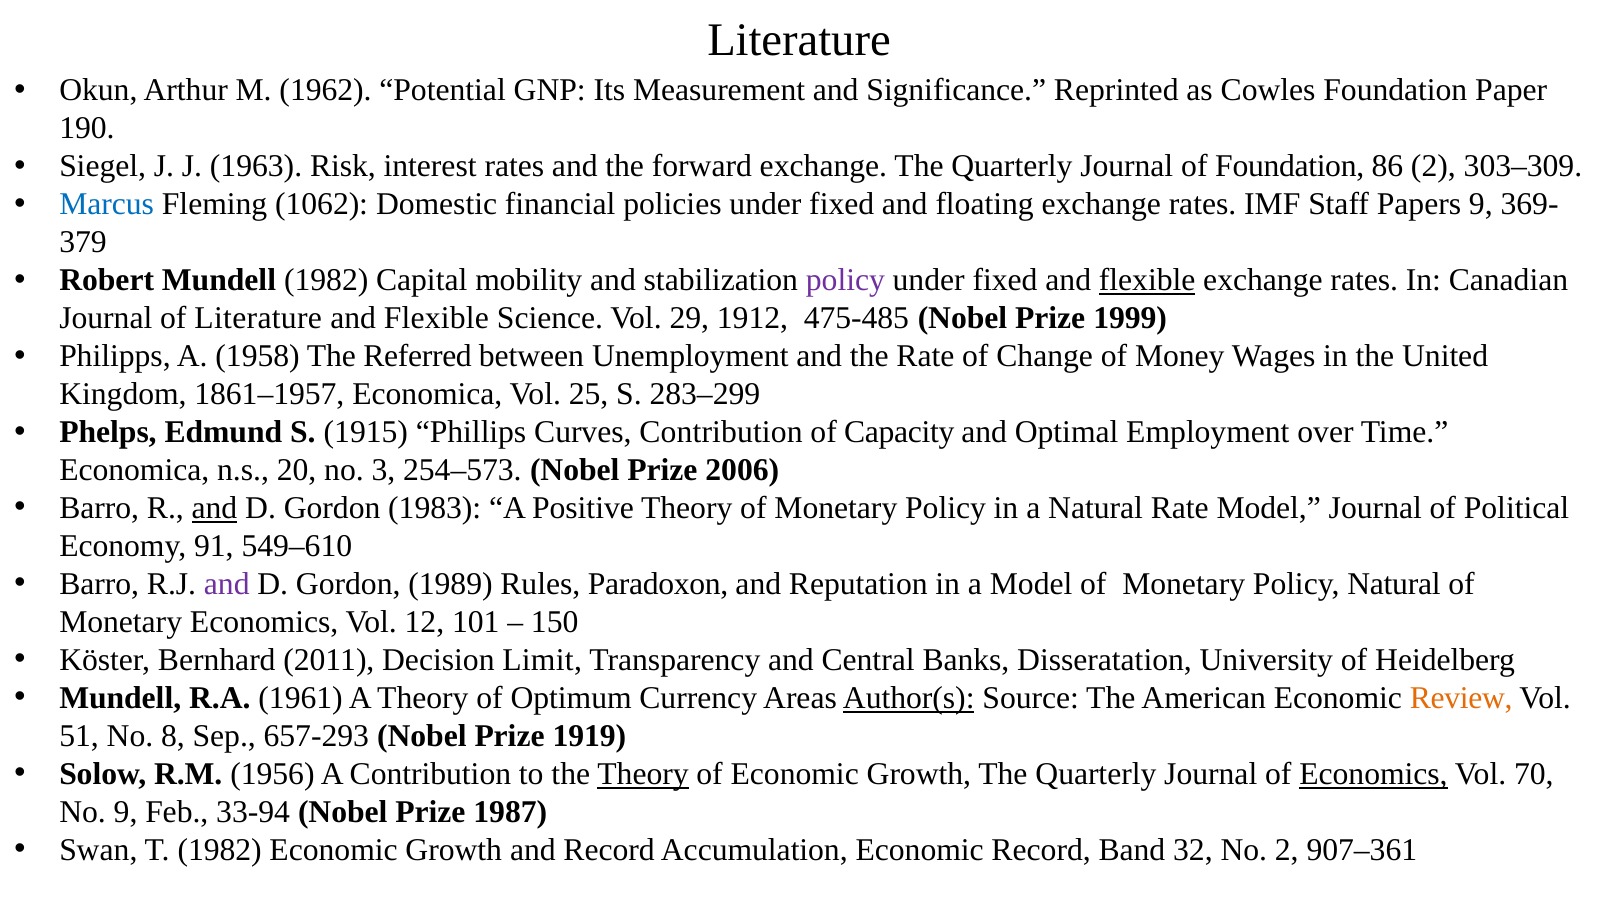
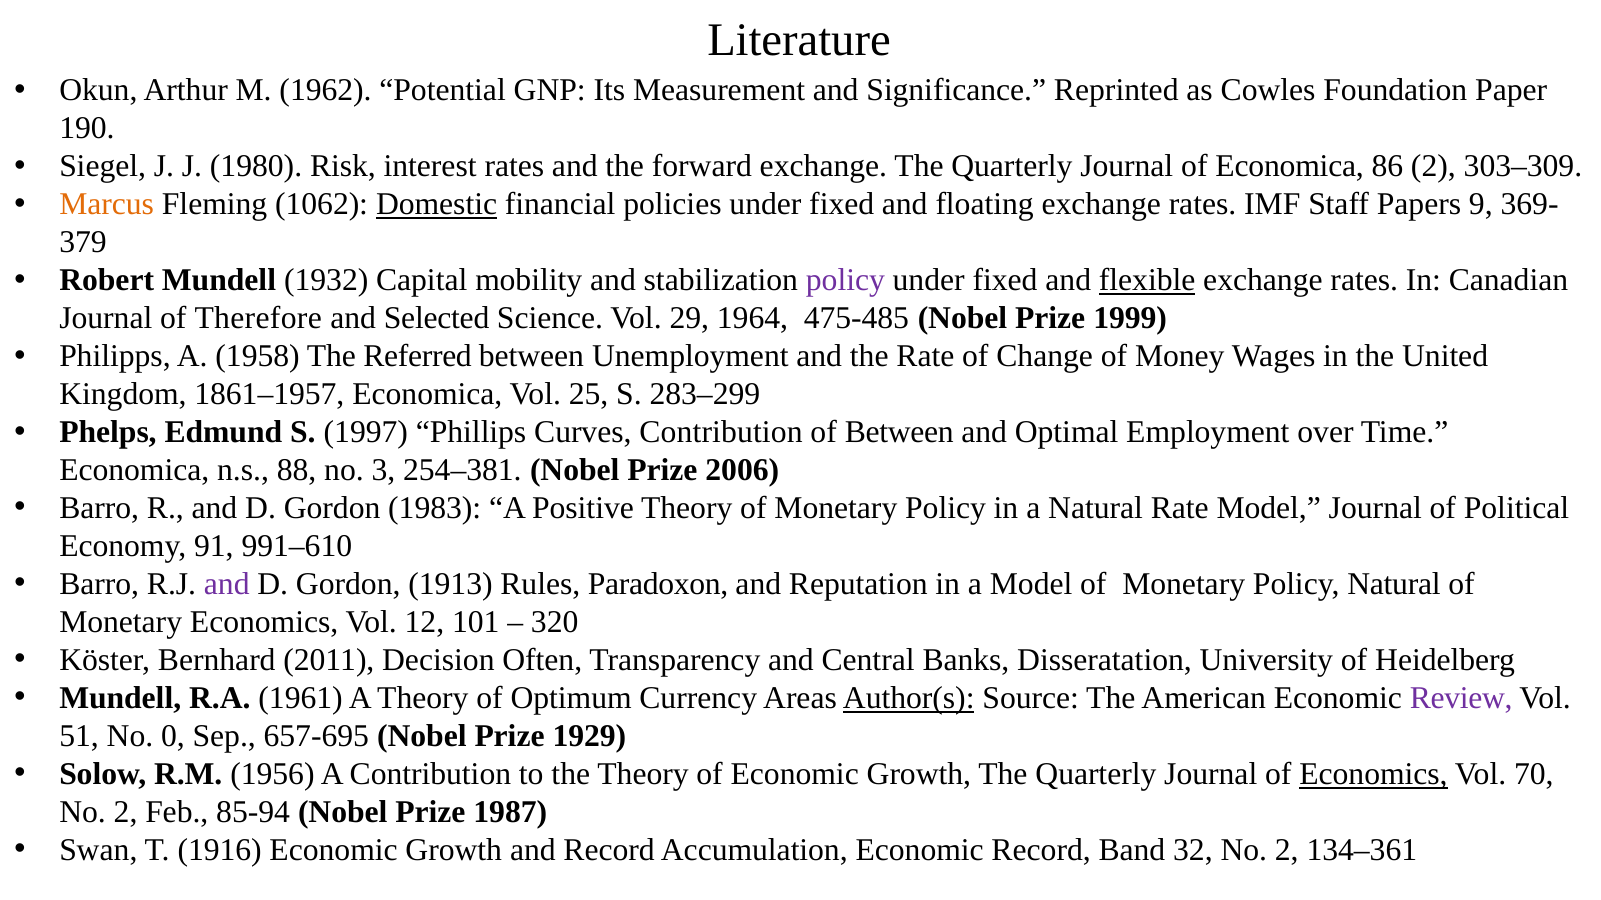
1963: 1963 -> 1980 (256, 167)
of Foundation: Foundation -> Economica (1290, 167)
Marcus colour: blue -> orange (107, 205)
Domestic underline: none -> present (437, 205)
Mundell 1982: 1982 -> 1932 (326, 281)
of Literature: Literature -> Therefore (258, 319)
Flexible: Flexible -> Selected (437, 319)
1912: 1912 -> 1964 (752, 319)
1915: 1915 -> 1997 (366, 433)
of Capacity: Capacity -> Between (899, 433)
20: 20 -> 88 (297, 471)
254–573: 254–573 -> 254–381 (462, 471)
and underline: present -> none (214, 509)
549–610: 549–610 -> 991–610 (297, 547)
1989: 1989 -> 1913 (450, 585)
150: 150 -> 320 (555, 623)
Limit: Limit -> Often (542, 661)
Review colour: orange -> purple (1461, 699)
8: 8 -> 0 (173, 737)
657-293: 657-293 -> 657-695 (316, 737)
1919: 1919 -> 1929 (589, 737)
Theory underline: present -> none (643, 775)
9: 9 -> 2 (126, 813)
33-94: 33-94 -> 85-94 (253, 813)
T 1982: 1982 -> 1916 (220, 851)
907–361: 907–361 -> 134–361 (1362, 851)
